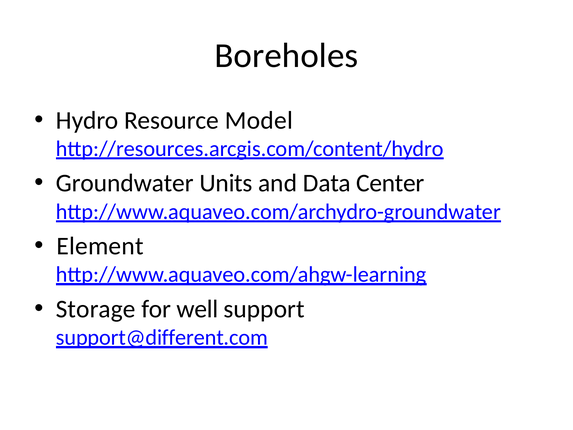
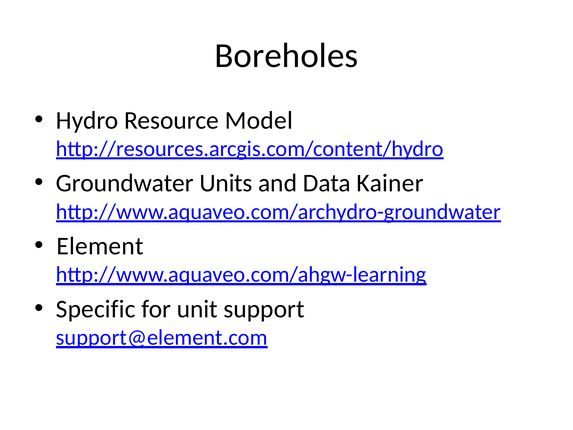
Center: Center -> Kainer (390, 183)
Storage: Storage -> Specific (96, 309)
well: well -> unit (197, 309)
support@different.com: support@different.com -> support@element.com (162, 337)
